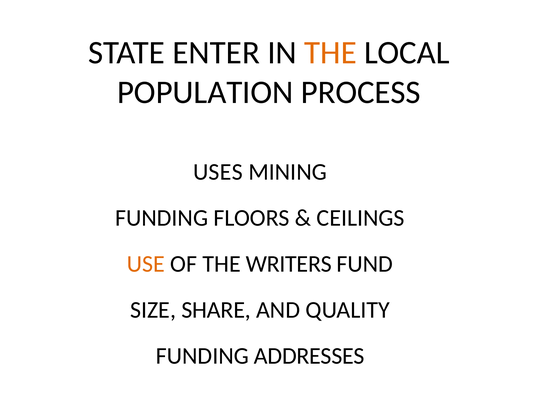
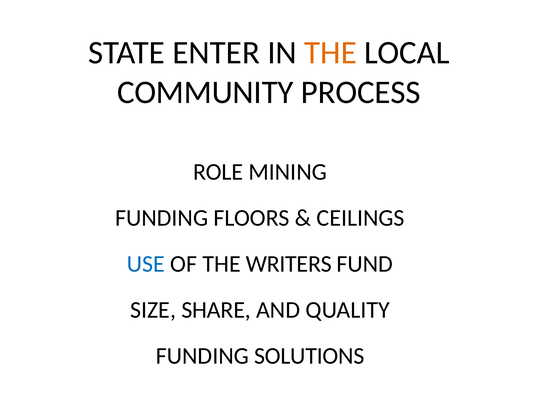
POPULATION: POPULATION -> COMMUNITY (205, 92)
USES: USES -> ROLE (218, 172)
USE colour: orange -> blue (146, 264)
ADDRESSES: ADDRESSES -> SOLUTIONS (309, 355)
